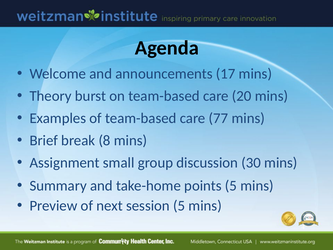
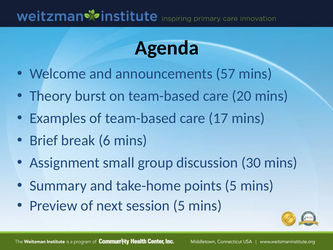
17: 17 -> 57 (226, 74)
77: 77 -> 17 (218, 118)
8: 8 -> 6 (104, 140)
